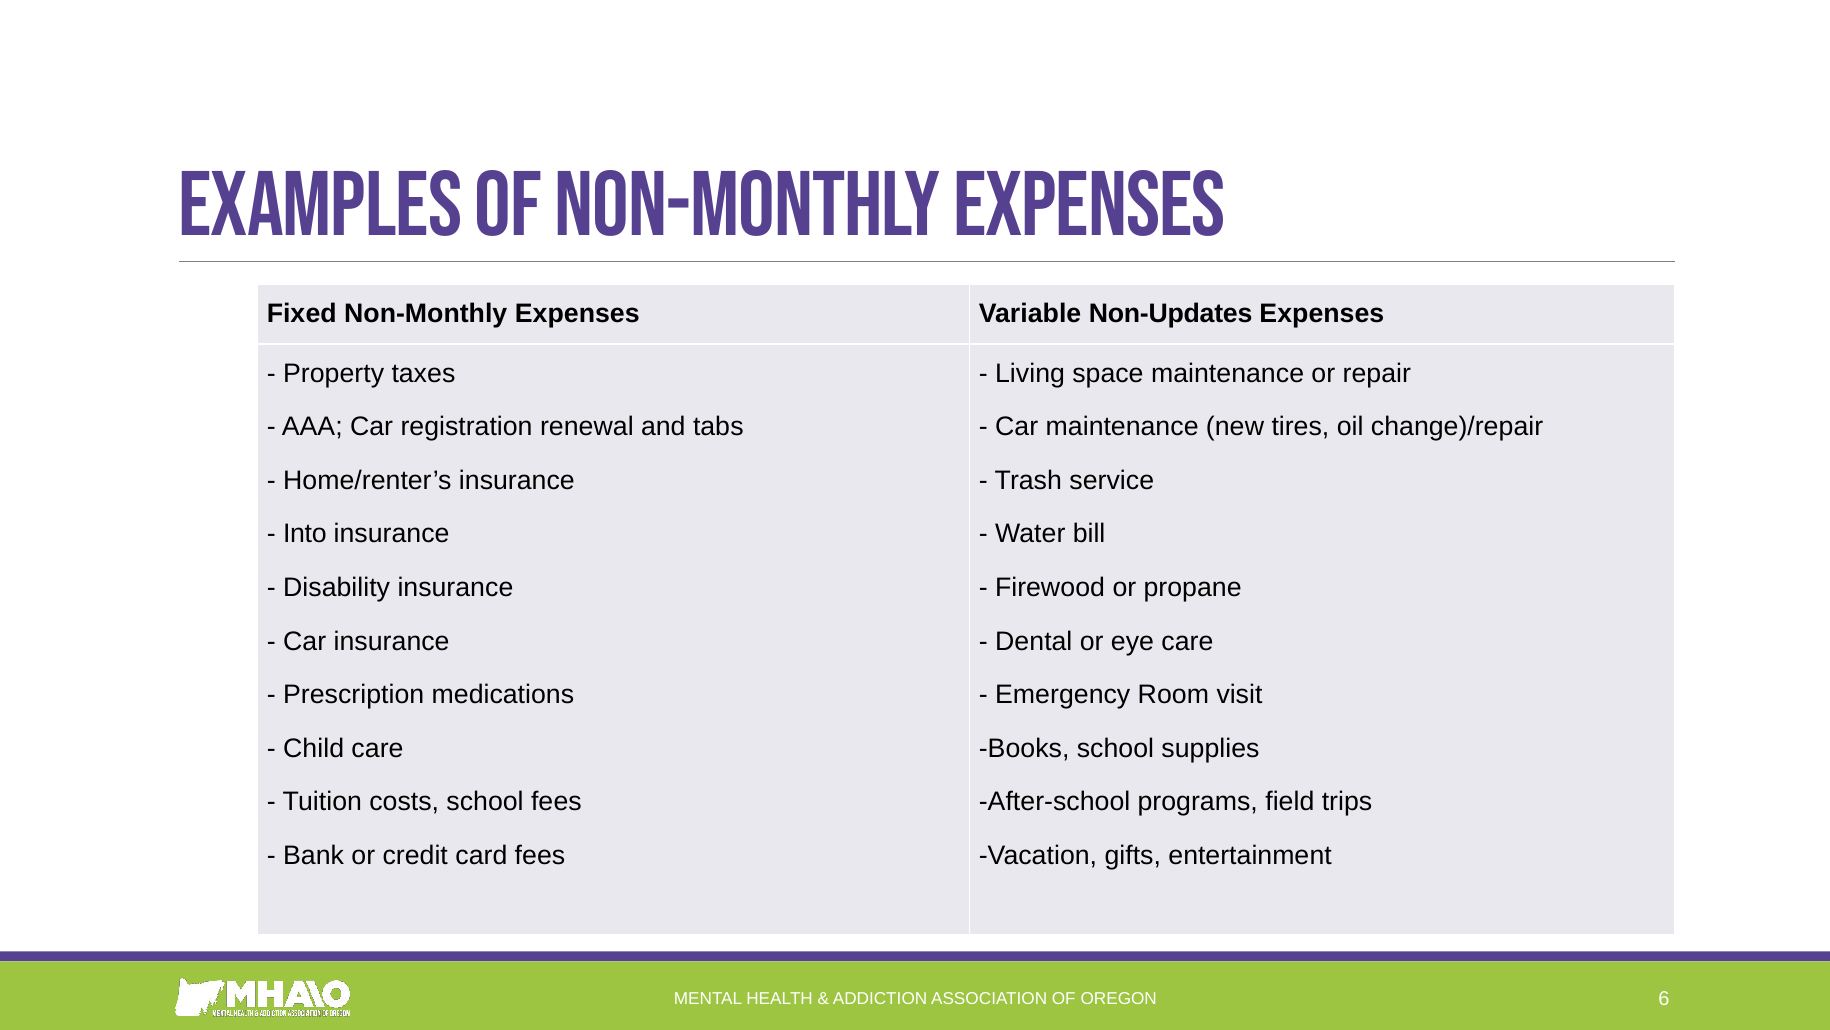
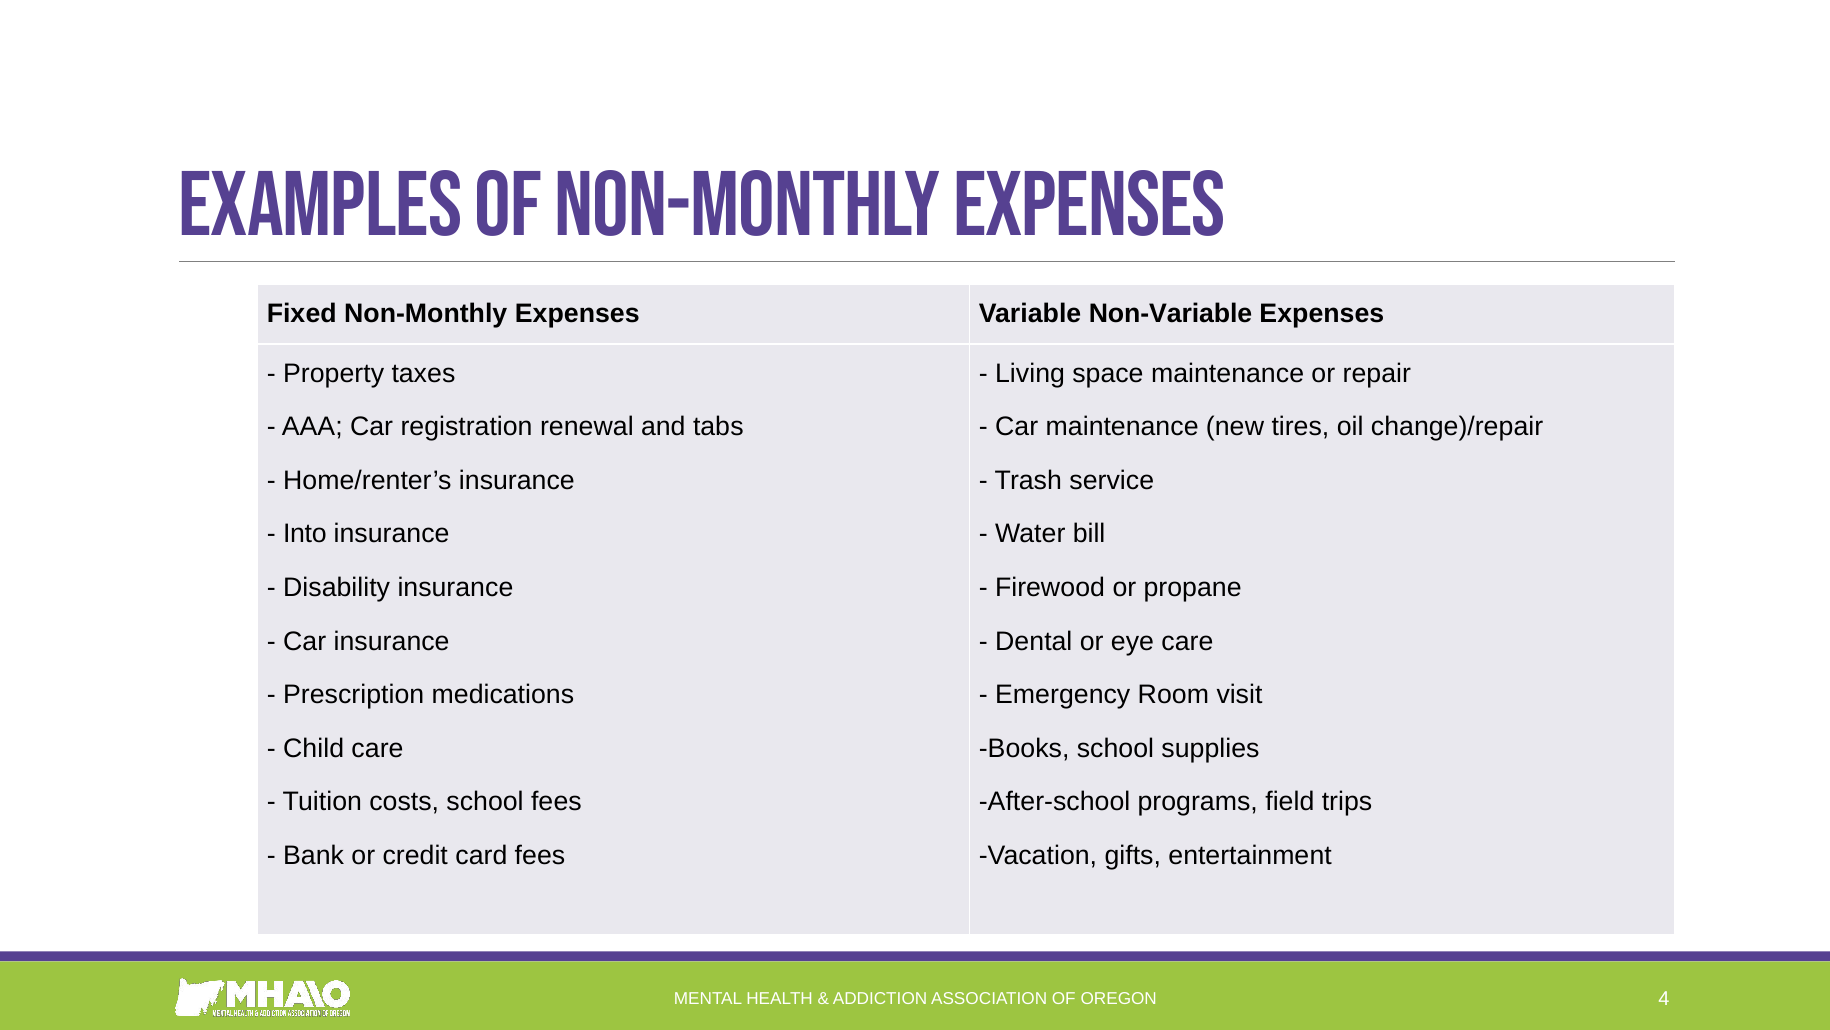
Non-Updates: Non-Updates -> Non-Variable (1171, 313)
6: 6 -> 4 (1664, 998)
